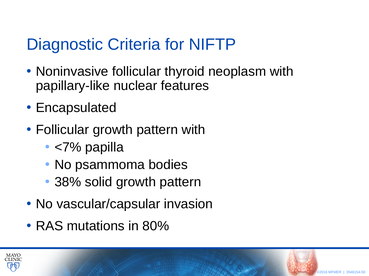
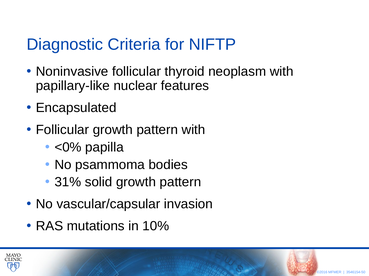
<7%: <7% -> <0% (68, 148)
38%: 38% -> 31% (68, 183)
80%: 80% -> 10% (156, 227)
